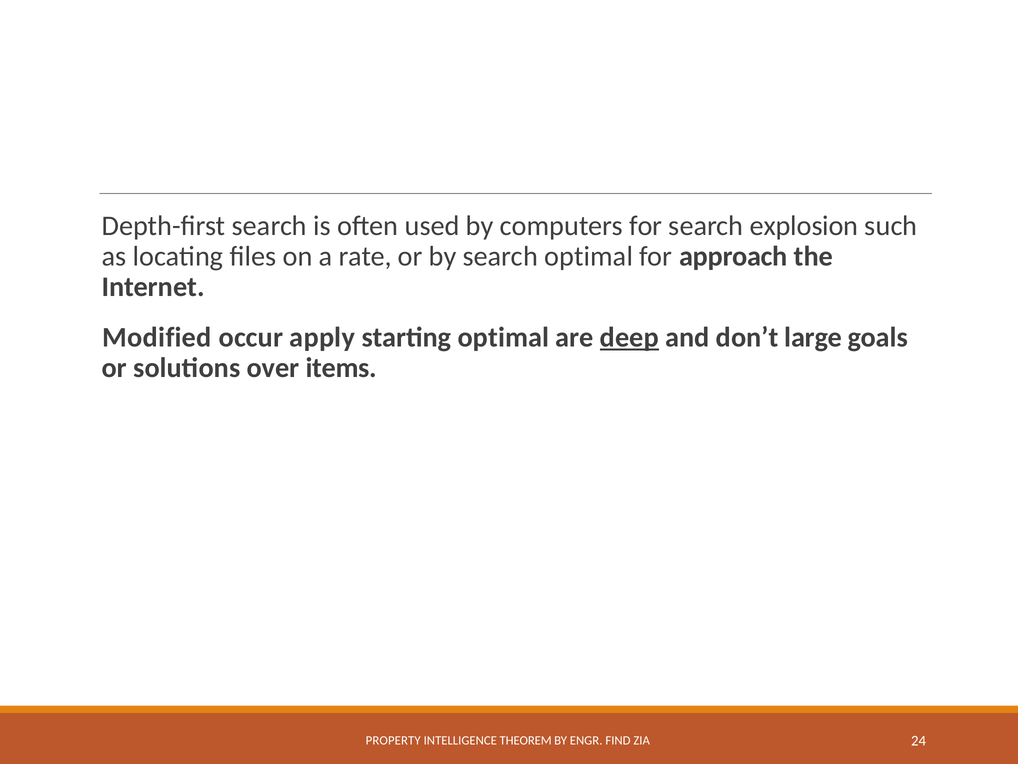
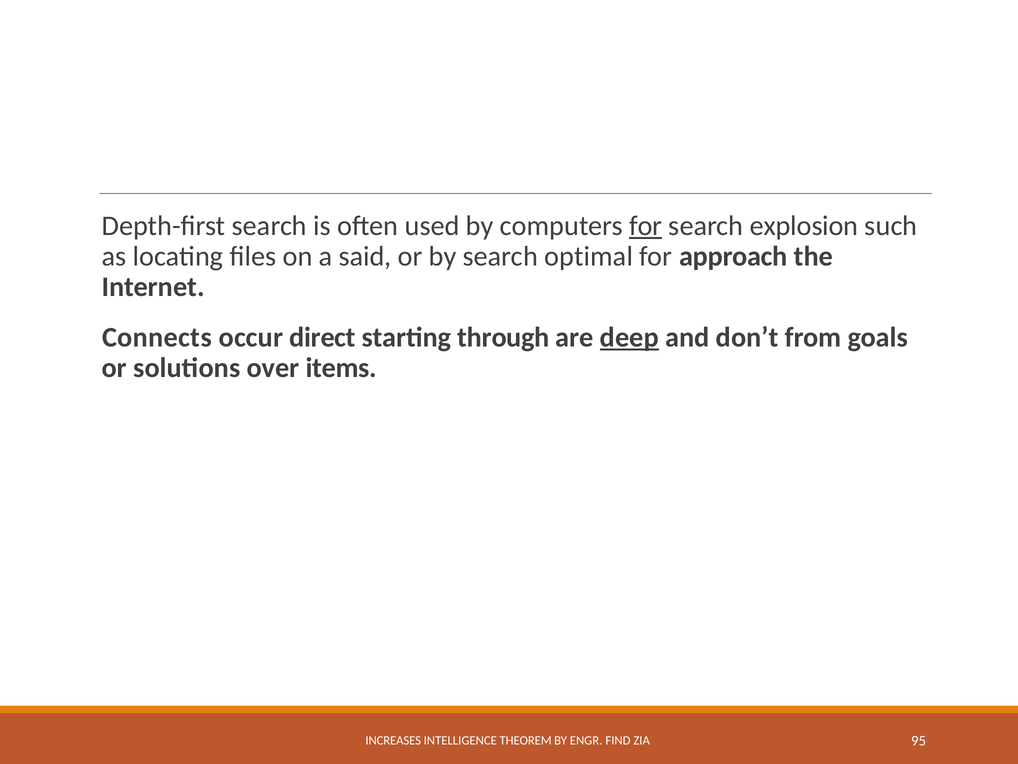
for underline: none -> present (646, 226)
rate: rate -> said (365, 256)
Modified: Modified -> Connects (157, 337)
apply: apply -> direct (322, 337)
starting optimal: optimal -> through (504, 337)
large: large -> from (813, 337)
PROPERTY: PROPERTY -> INCREASES (393, 740)
24: 24 -> 95 (919, 740)
